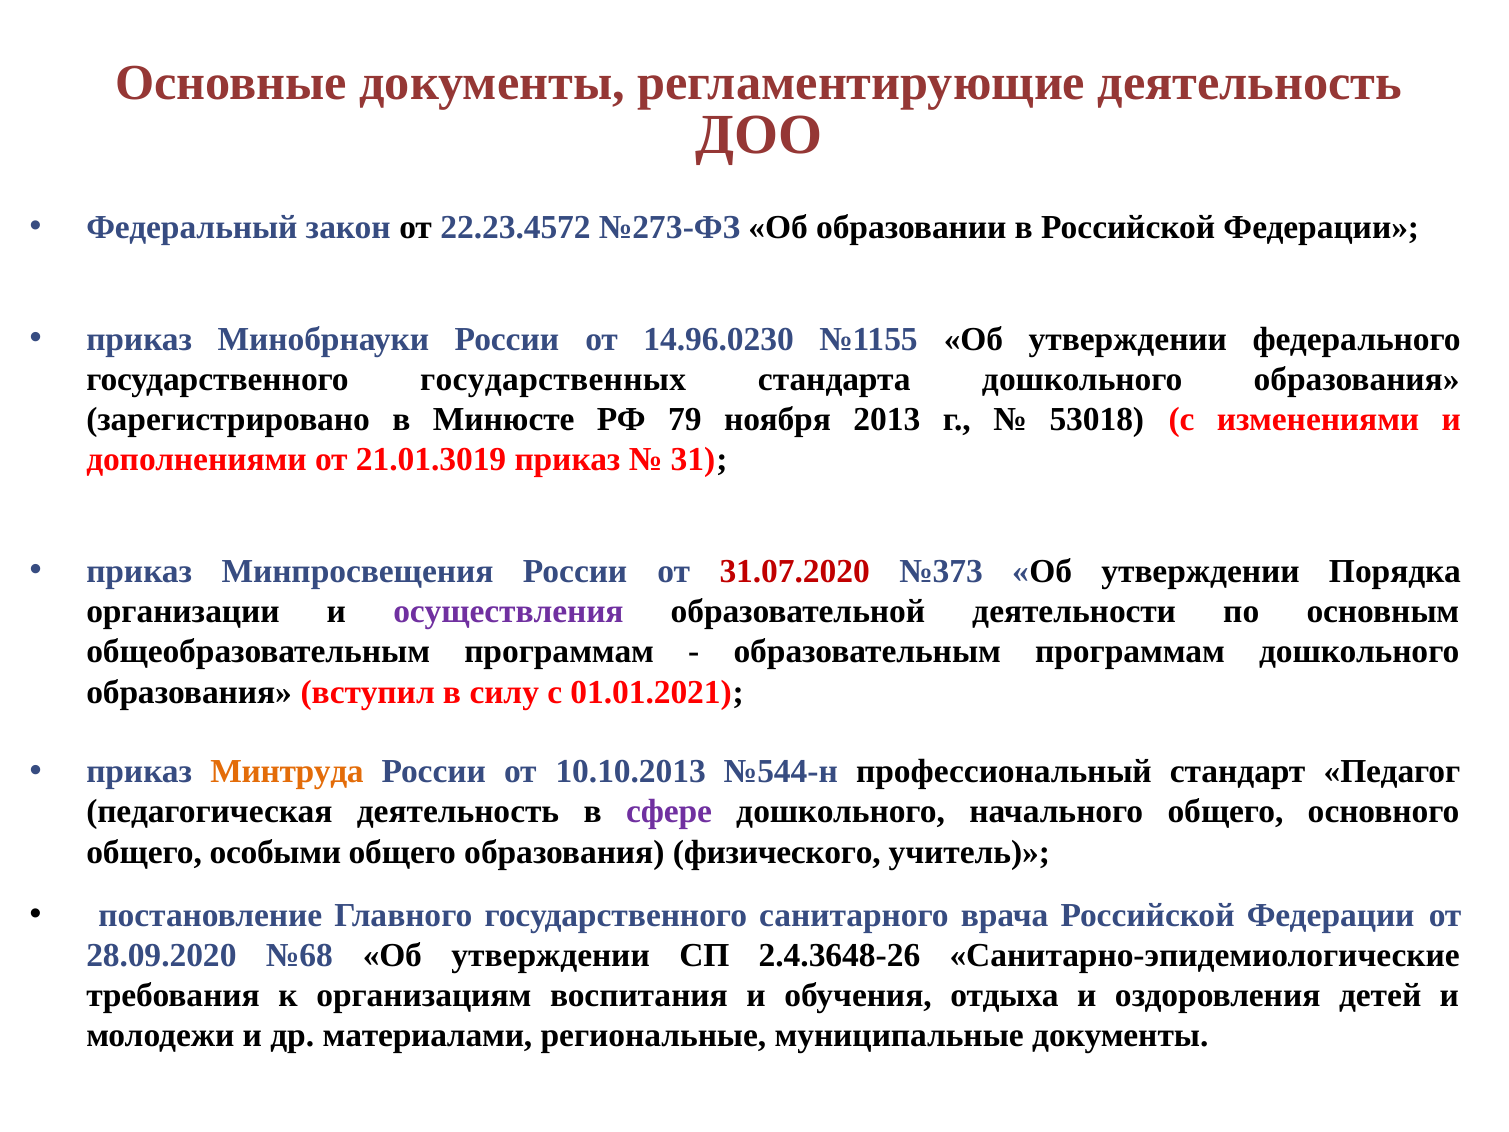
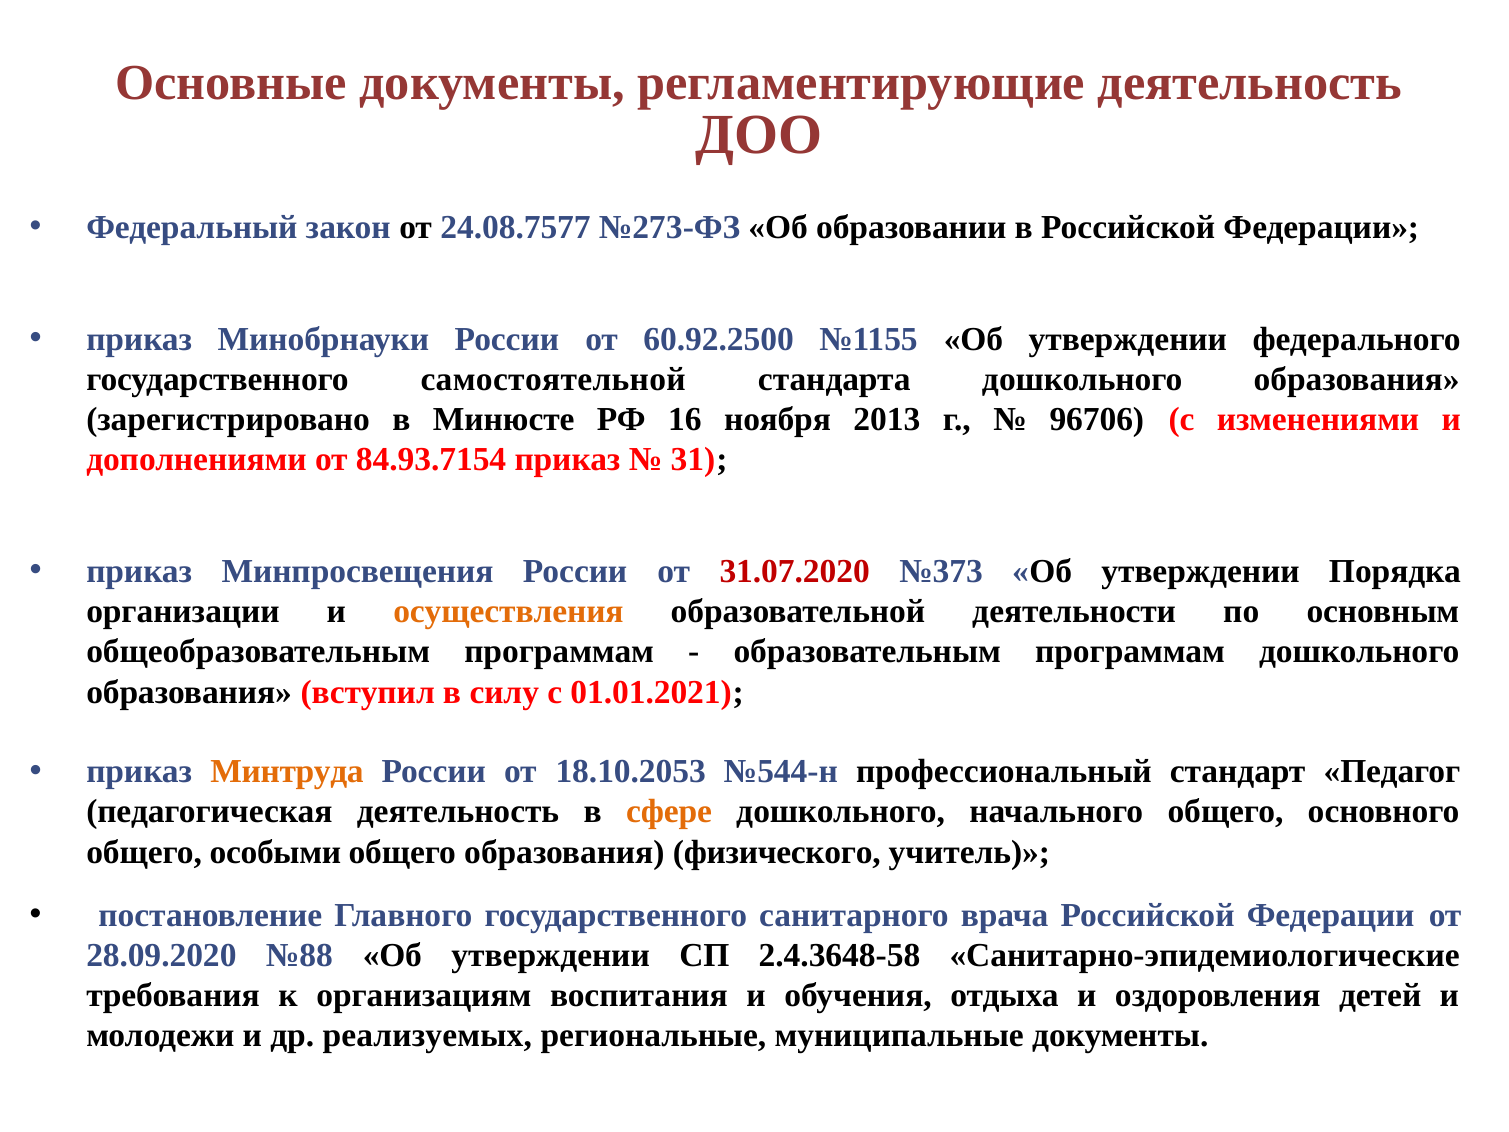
22.23.4572: 22.23.4572 -> 24.08.7577 (516, 227)
14.96.0230: 14.96.0230 -> 60.92.2500 (719, 339)
государственных: государственных -> самостоятельной (553, 379)
79: 79 -> 16 (685, 419)
53018: 53018 -> 96706 (1097, 419)
21.01.3019: 21.01.3019 -> 84.93.7154 (431, 460)
осуществления colour: purple -> orange (508, 611)
10.10.2013: 10.10.2013 -> 18.10.2053 (631, 771)
сфере colour: purple -> orange (669, 812)
№68: №68 -> №88 (299, 955)
2.4.3648-26: 2.4.3648-26 -> 2.4.3648-58 (839, 955)
материалами: материалами -> реализуемых (427, 1035)
